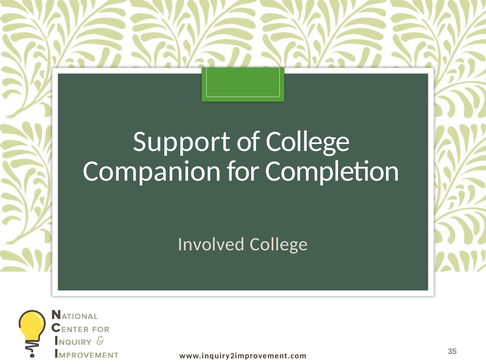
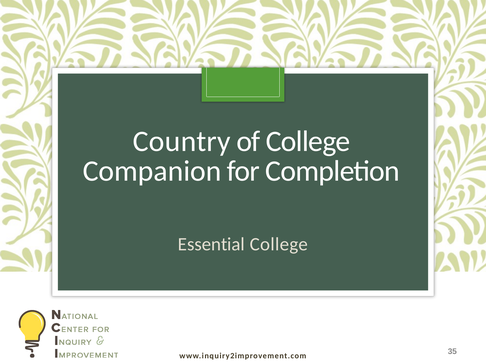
Support: Support -> Country (182, 142)
Involved: Involved -> Essential (211, 245)
